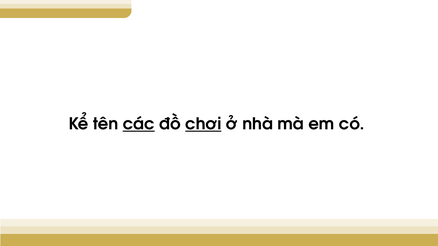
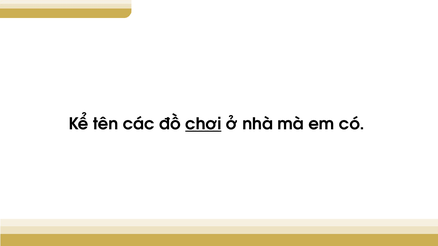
các underline: present -> none (139, 124)
